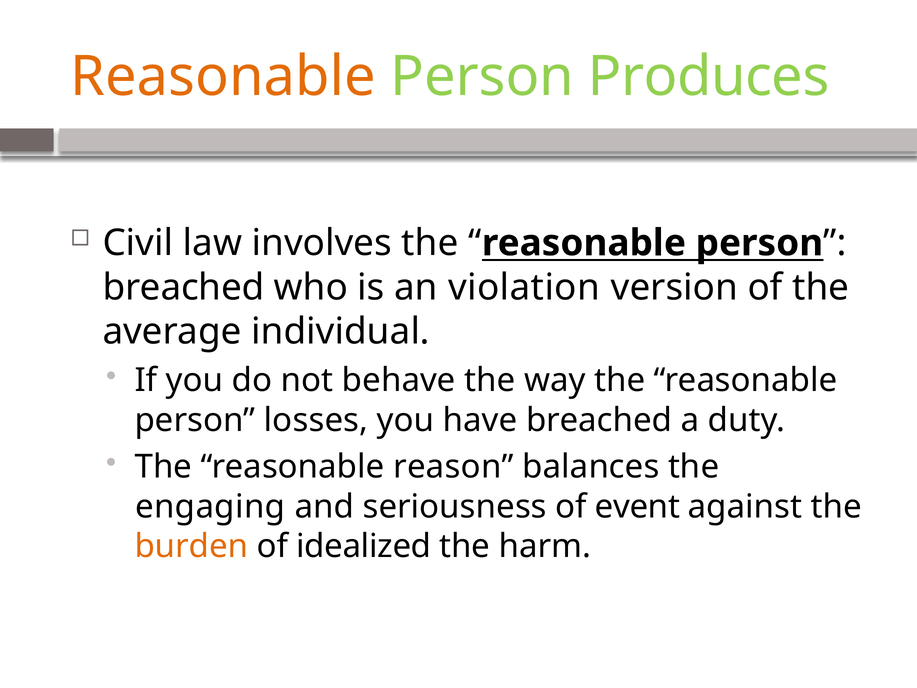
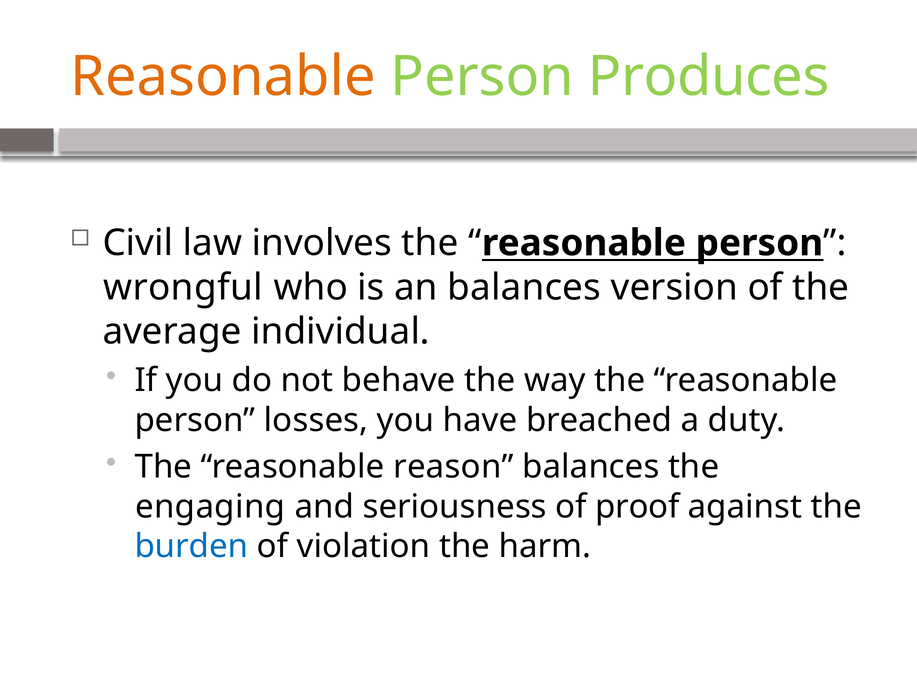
breached: breached -> wrongful (183, 287)
an violation: violation -> balances (524, 287)
event: event -> proof (637, 507)
burden colour: orange -> blue (191, 546)
idealized: idealized -> violation (364, 546)
